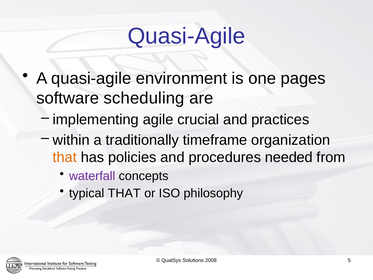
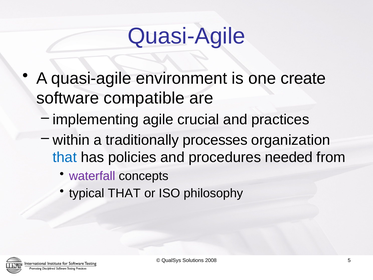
pages: pages -> create (303, 78)
scheduling: scheduling -> compatible (144, 98)
timeframe: timeframe -> processes (215, 140)
that colour: orange -> blue (65, 157)
